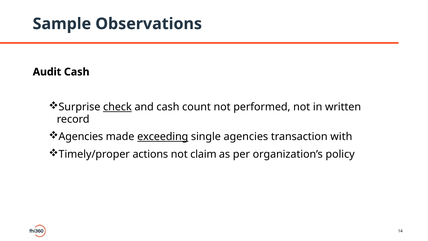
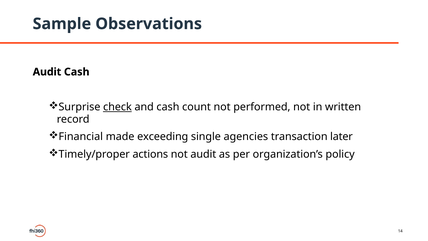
Agencies: Agencies -> Financial (81, 137)
exceeding underline: present -> none (163, 137)
with: with -> later (341, 137)
not claim: claim -> audit (203, 154)
